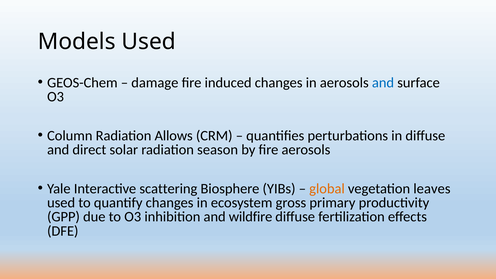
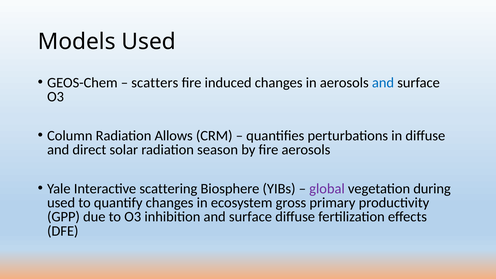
damage: damage -> scatters (155, 83)
global colour: orange -> purple (327, 189)
leaves: leaves -> during (432, 189)
inhibition and wildfire: wildfire -> surface (250, 217)
